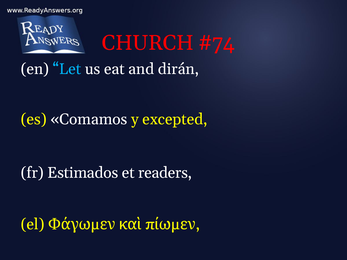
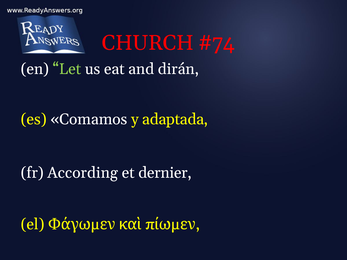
Let colour: light blue -> light green (67, 69)
excepted: excepted -> adaptada (175, 119)
Estimados: Estimados -> According (83, 173)
readers: readers -> dernier (165, 173)
